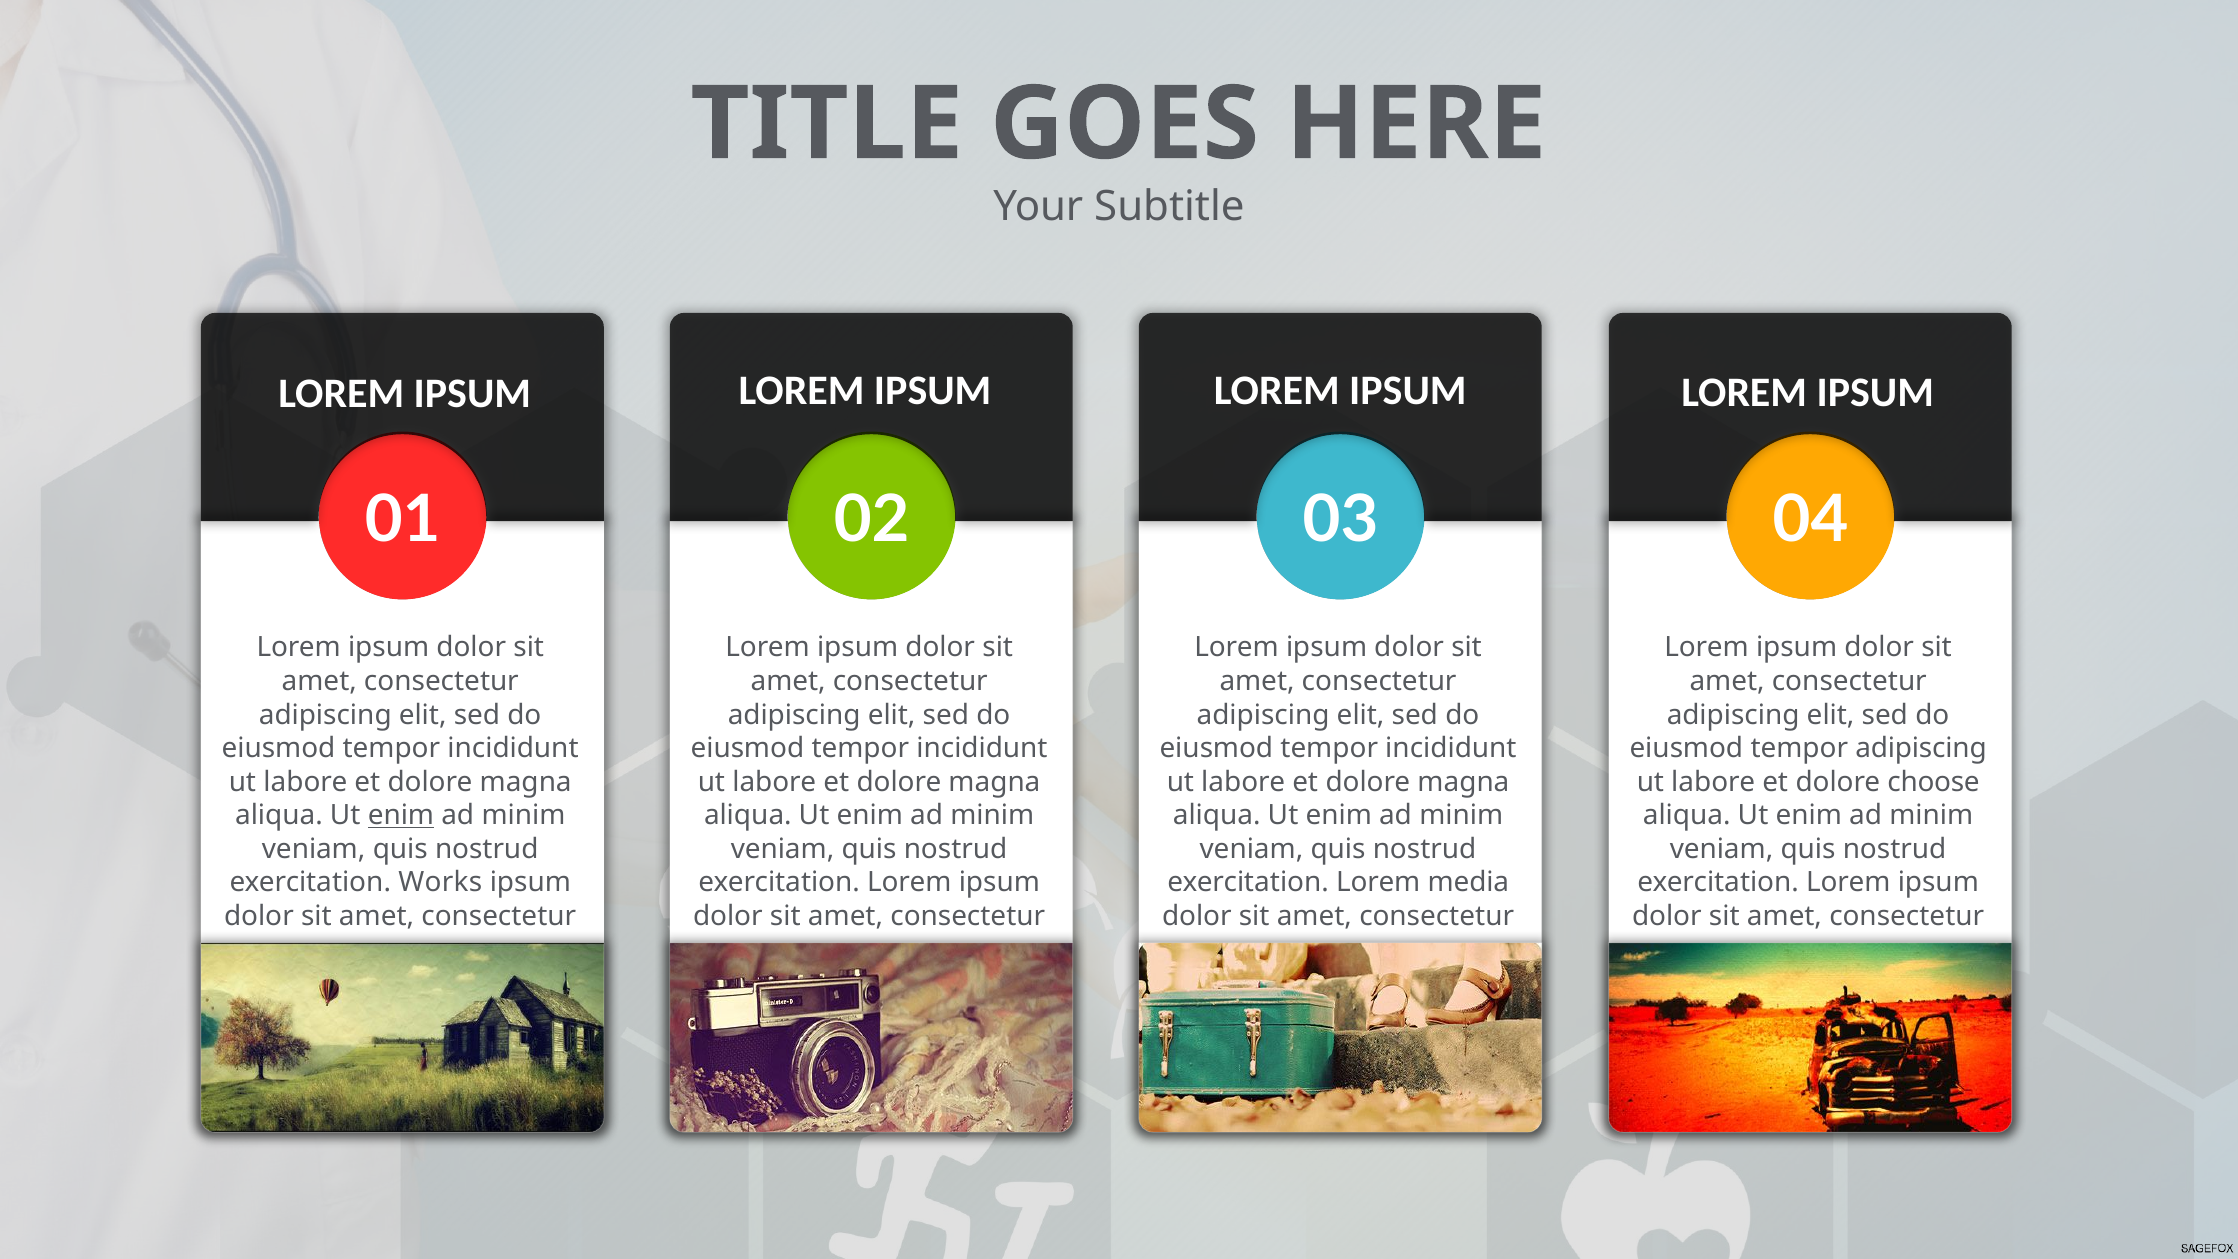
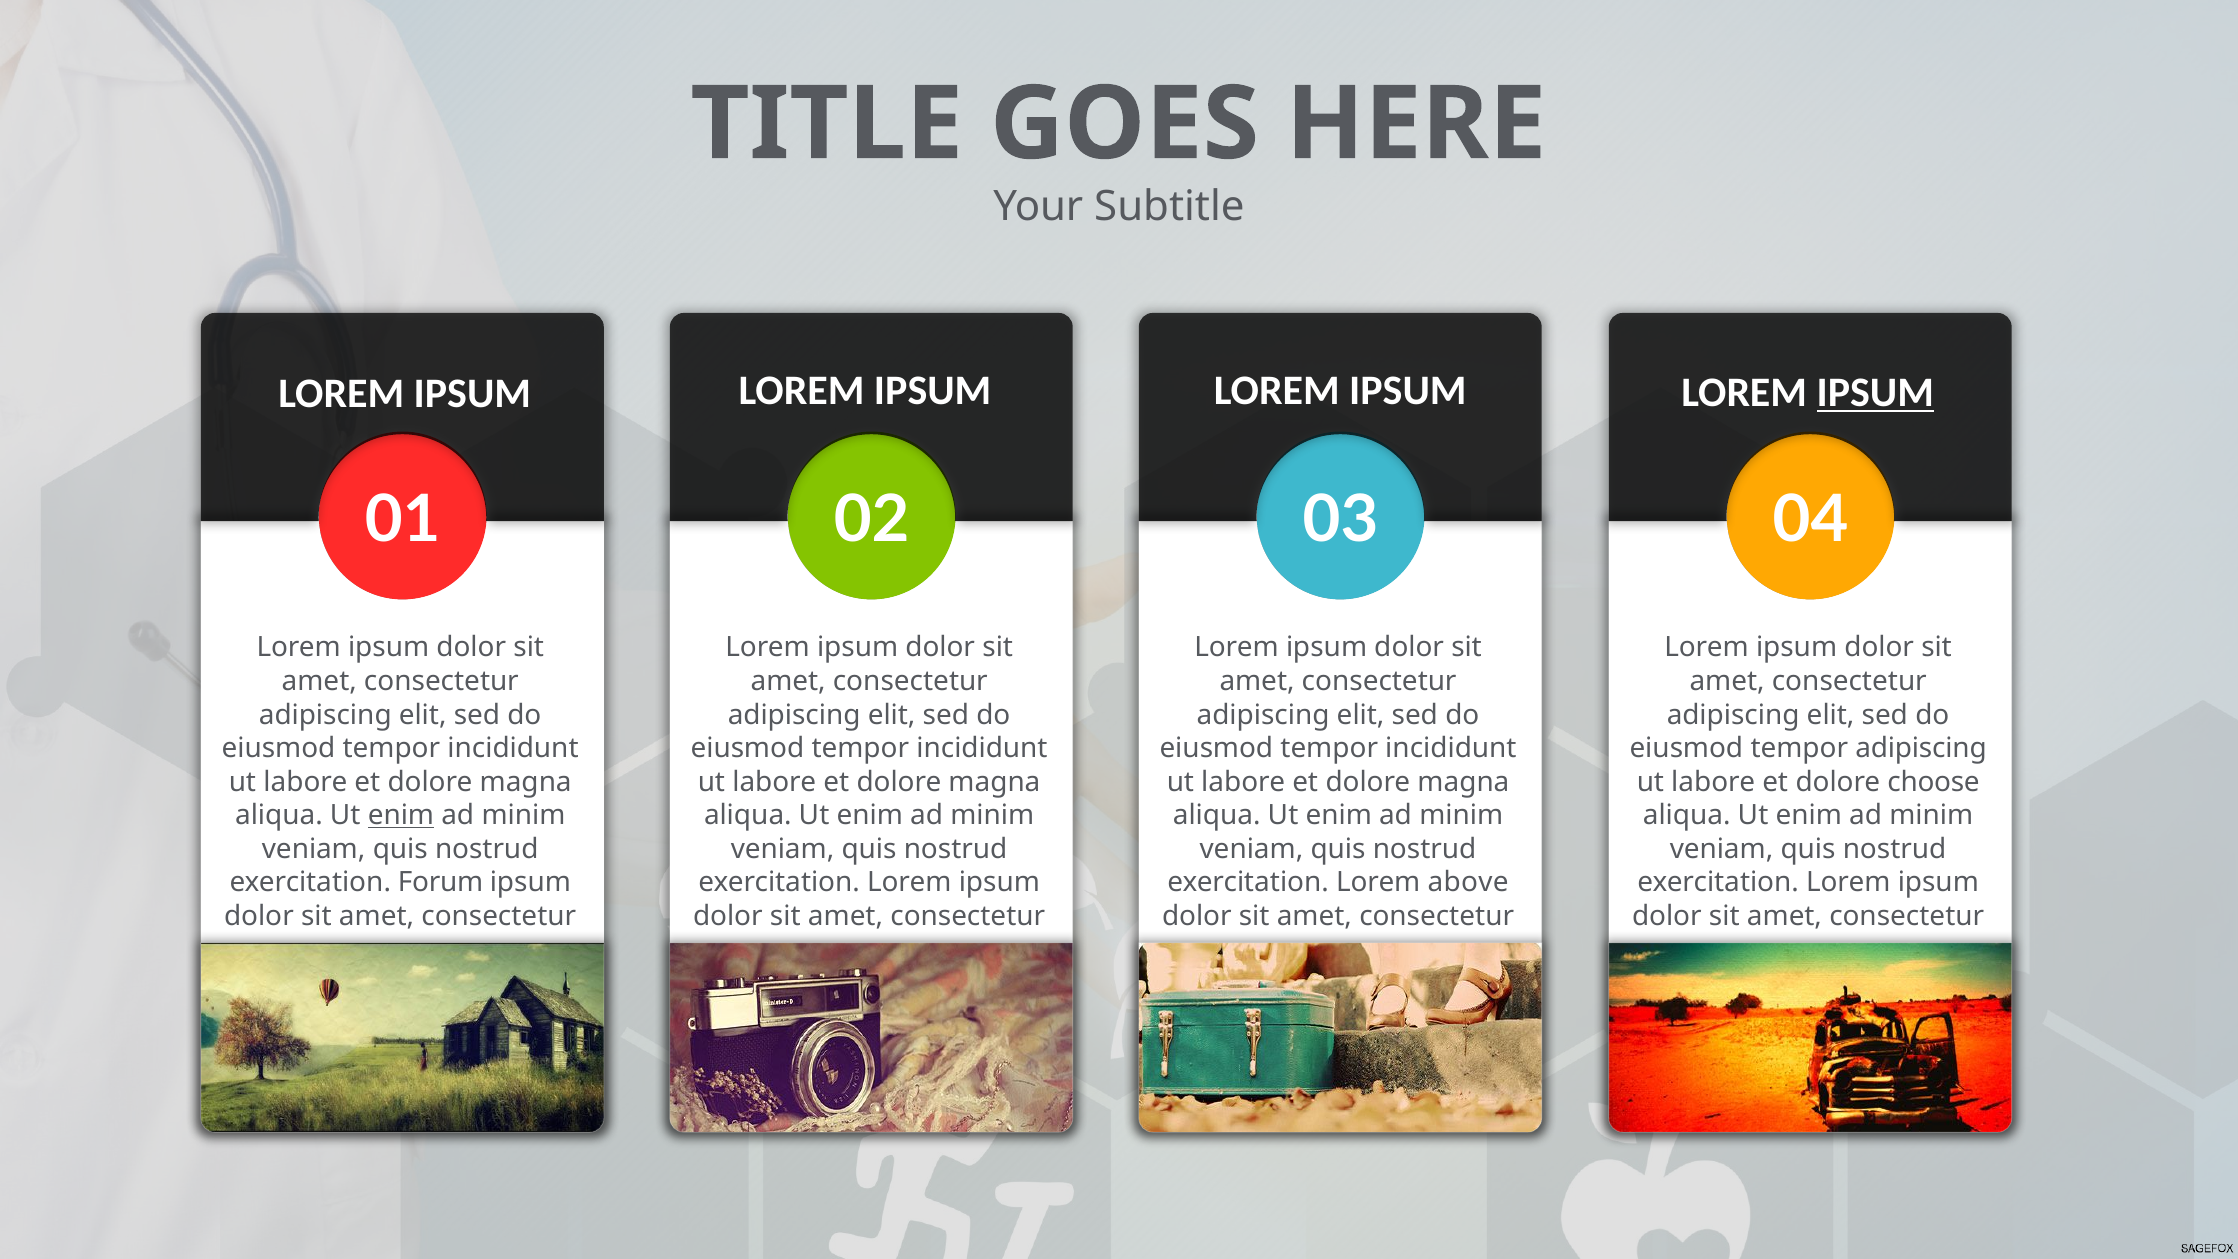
IPSUM underline: none -> present (1875, 393)
Works: Works -> Forum (441, 883)
media: media -> above (1468, 883)
